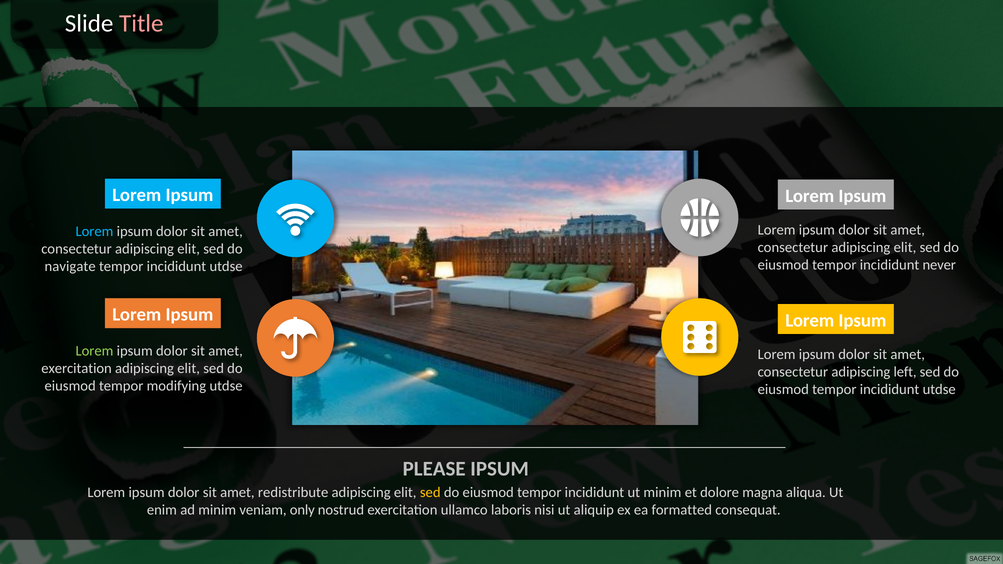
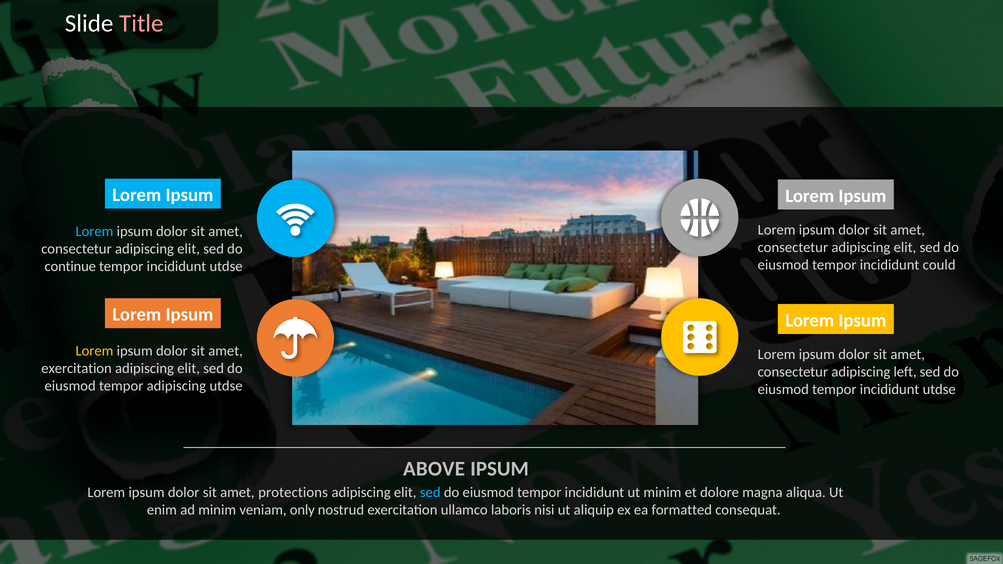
never: never -> could (939, 265)
navigate: navigate -> continue (70, 267)
Lorem colour: light green -> yellow (94, 351)
tempor modifying: modifying -> adipiscing (176, 386)
PLEASE: PLEASE -> ABOVE (434, 469)
redistribute: redistribute -> protections (293, 493)
sed colour: yellow -> light blue (430, 493)
